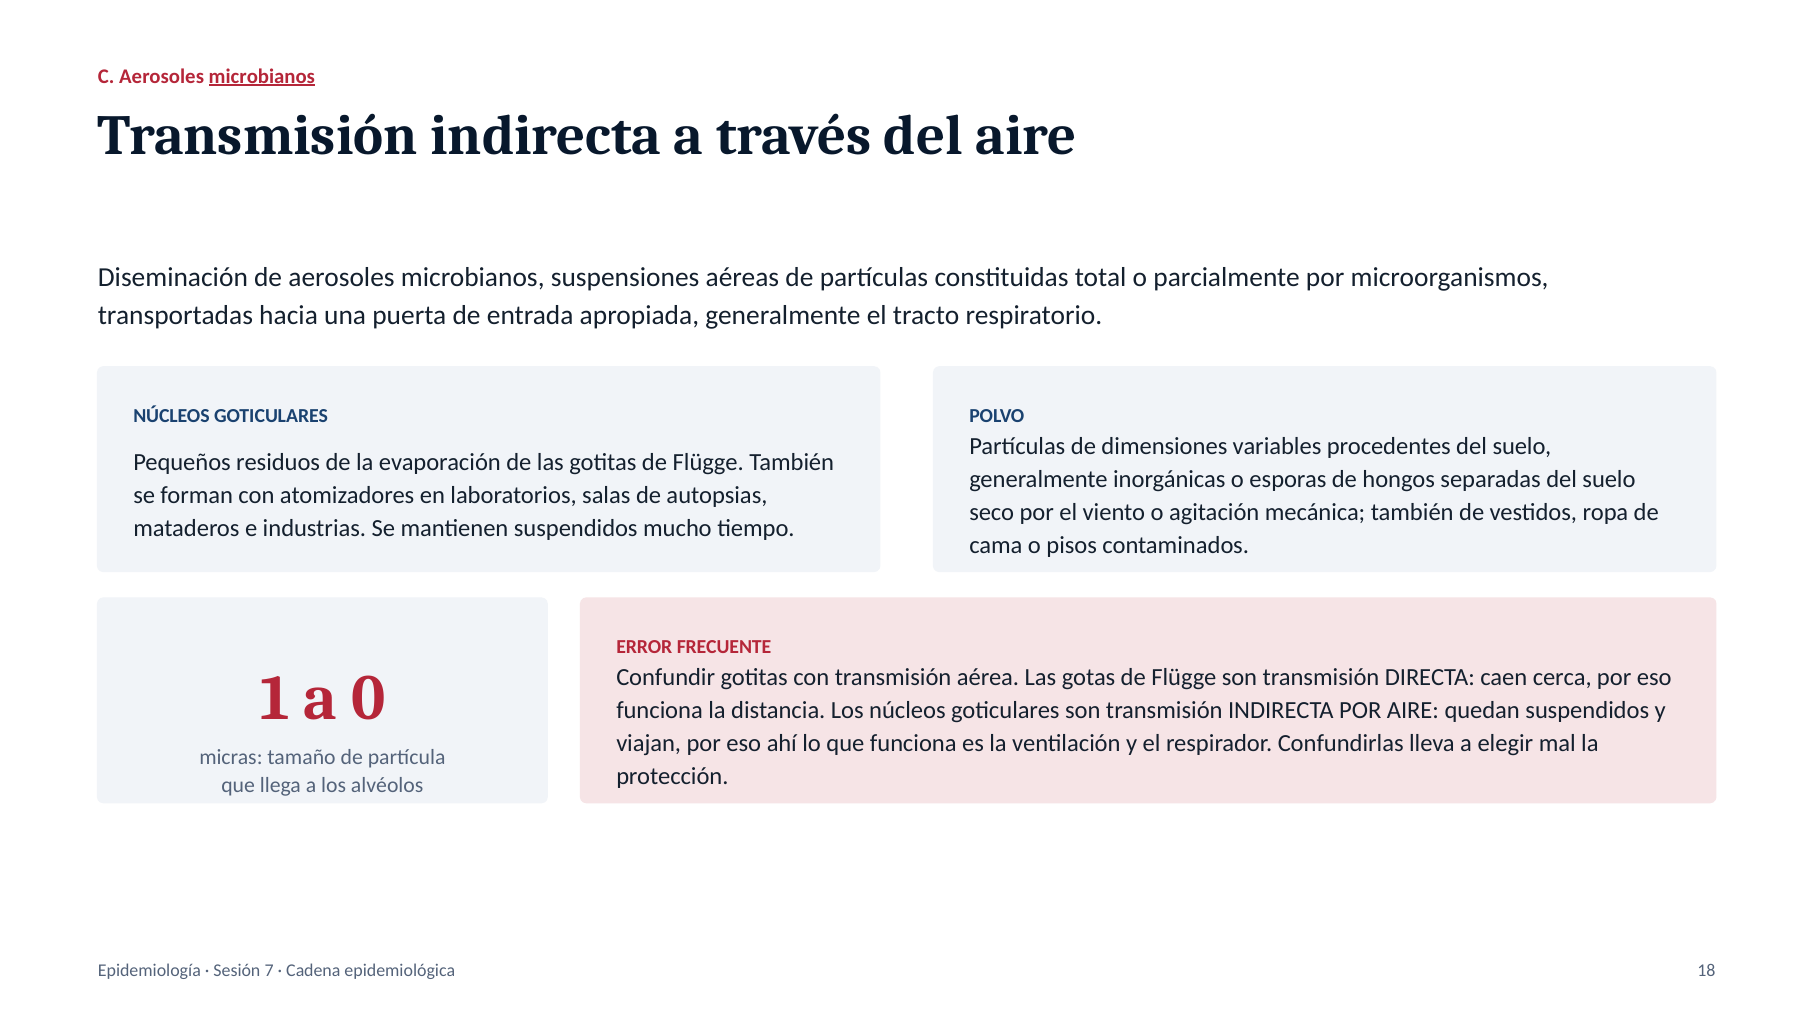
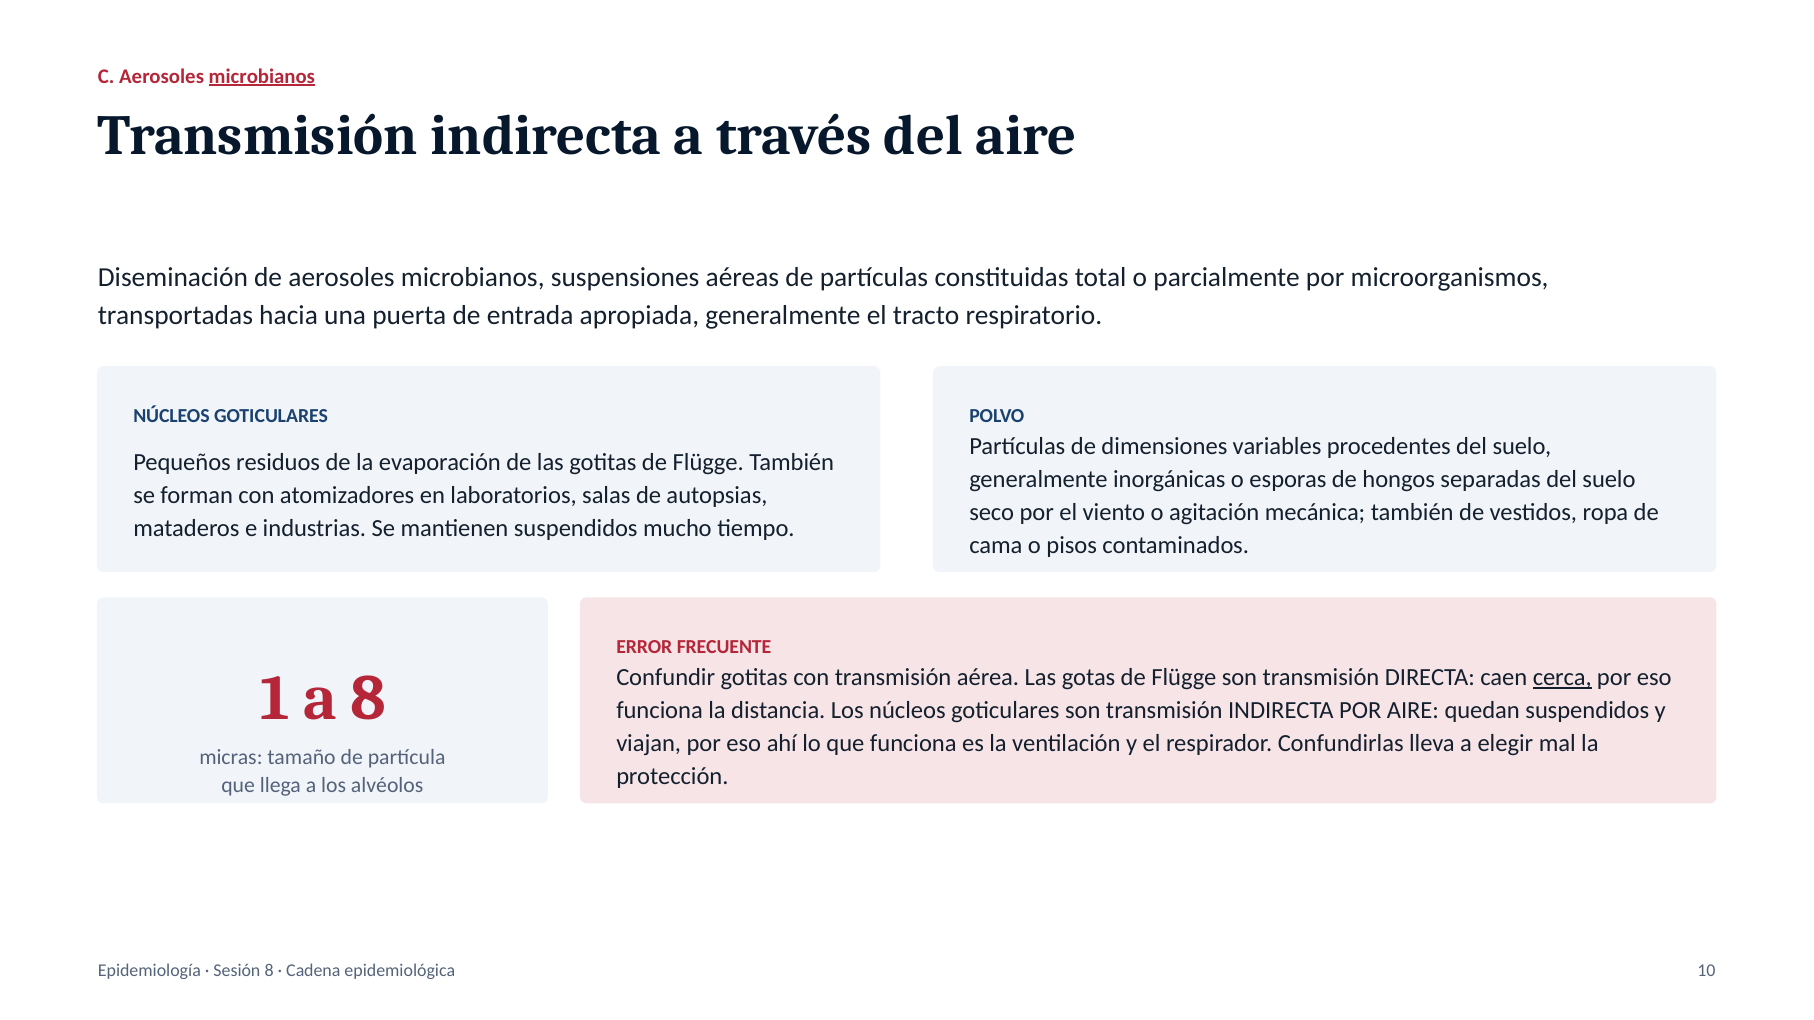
cerca underline: none -> present (1562, 678)
a 0: 0 -> 8 (368, 699)
Sesión 7: 7 -> 8 (269, 971)
18: 18 -> 10 (1706, 971)
